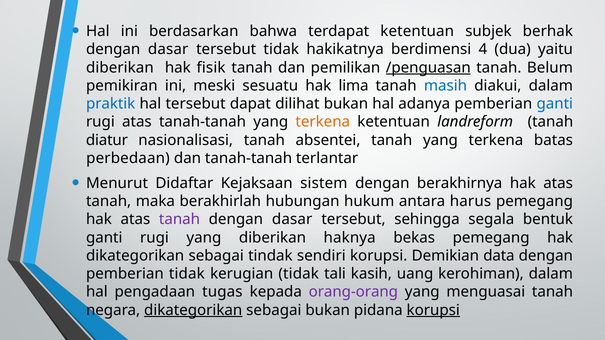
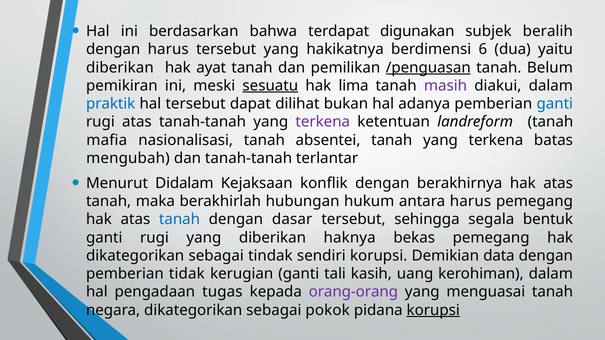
terdapat ketentuan: ketentuan -> digunakan (417, 31)
berhak: berhak -> beralih (548, 31)
dasar: dasar -> harus (168, 49)
tersebut tidak: tidak -> yang (281, 49)
4: 4 -> 6 (483, 49)
fisik: fisik -> ayat (211, 68)
sesuatu underline: none -> present (270, 86)
masih colour: blue -> purple (445, 86)
terkena colour: orange -> purple (323, 122)
diatur: diatur -> mafia (107, 140)
perbedaan: perbedaan -> mengubah (128, 158)
Didaftar: Didaftar -> Didalam (184, 183)
sistem: sistem -> konflik (324, 183)
tanah colour: purple -> blue (180, 220)
kerugian tidak: tidak -> ganti (299, 274)
dikategorikan underline: present -> none (193, 310)
sebagai bukan: bukan -> pokok (328, 310)
